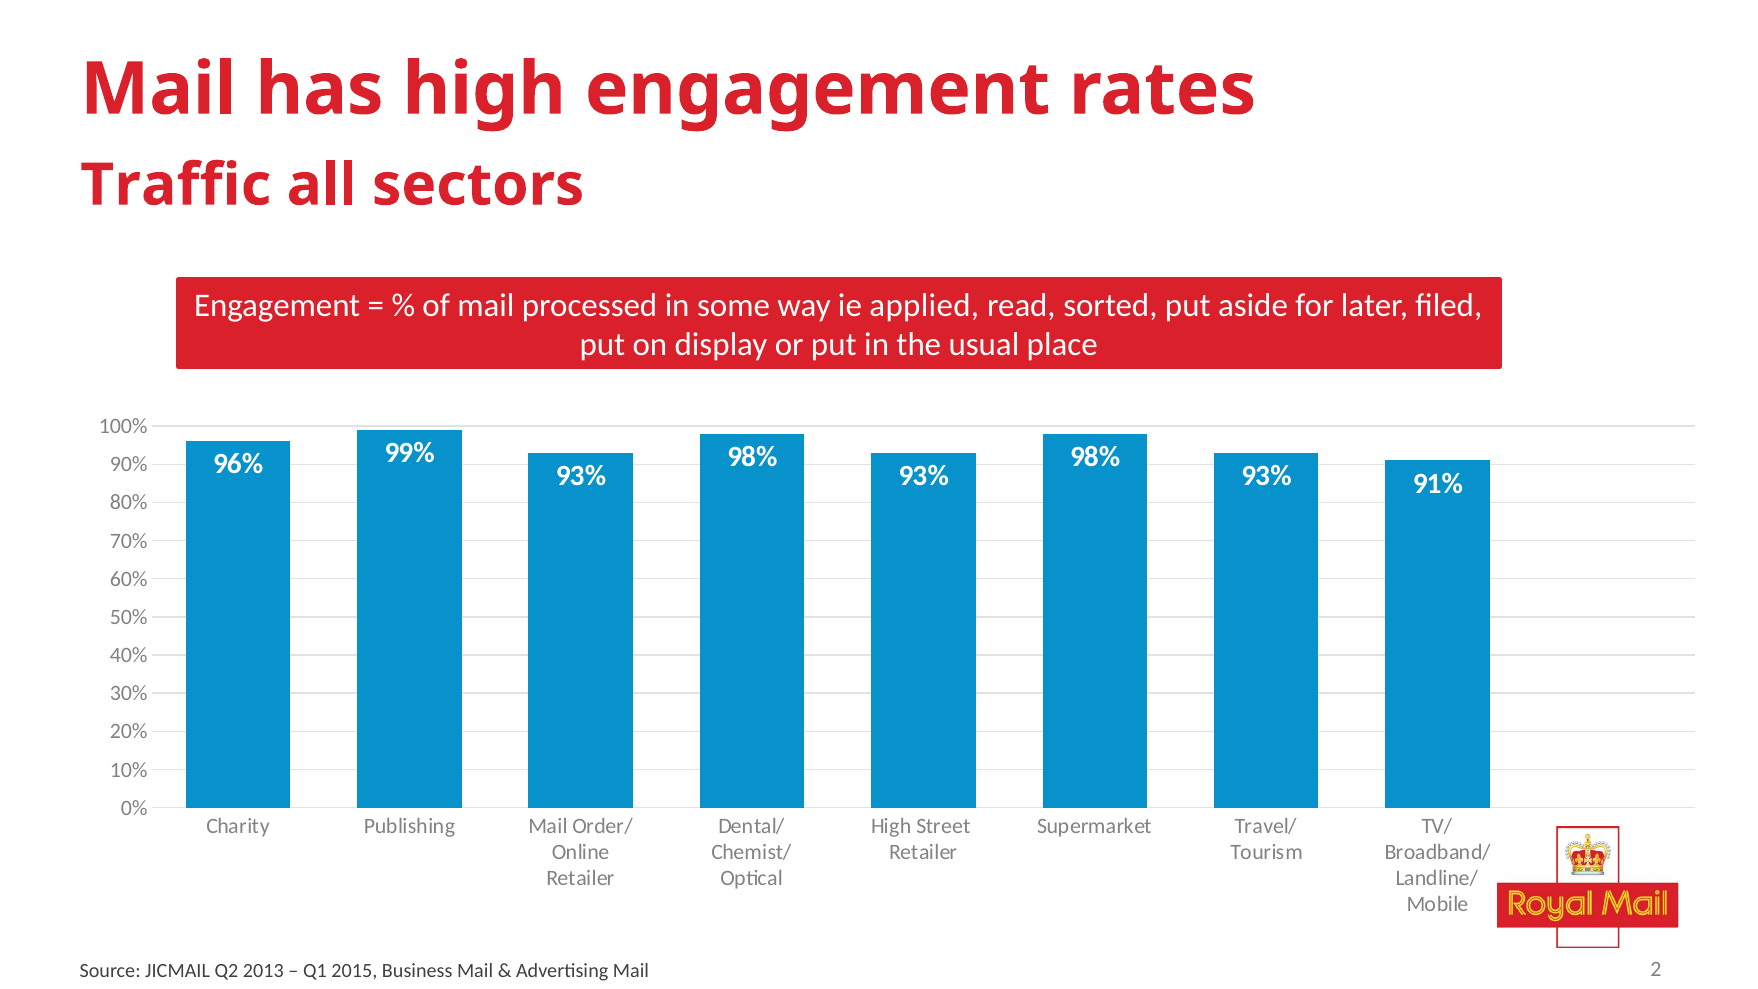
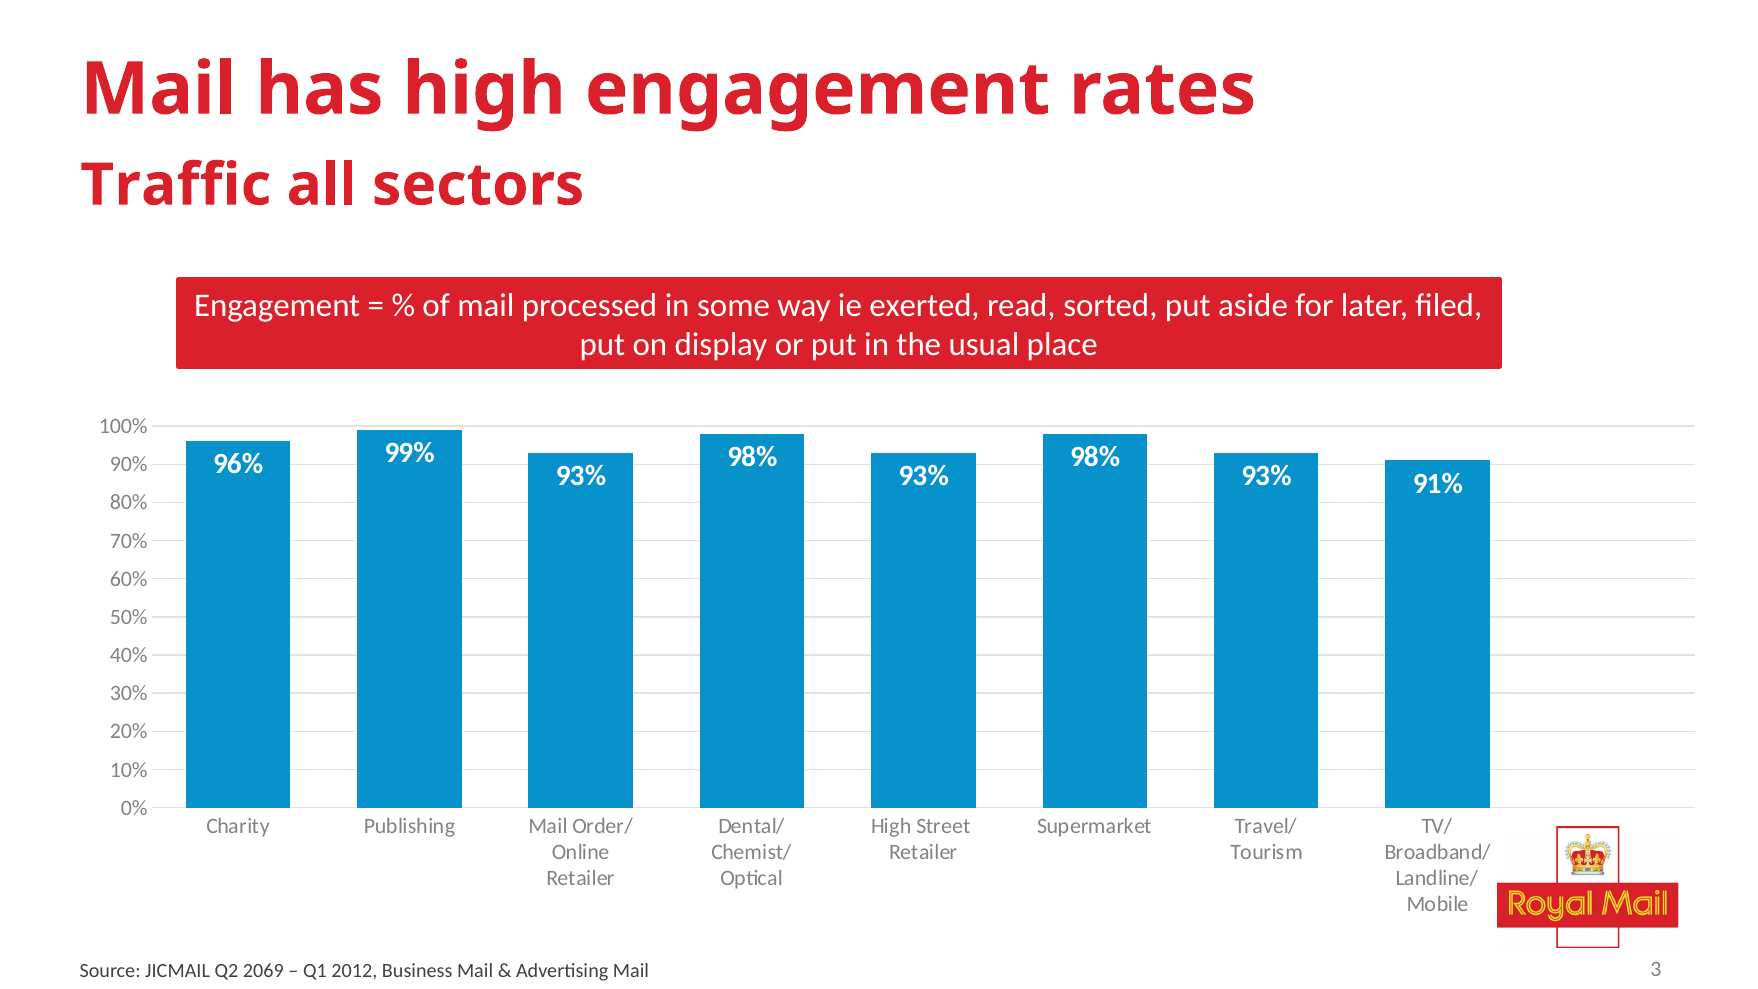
applied: applied -> exerted (924, 306)
2013: 2013 -> 2069 (263, 971)
2015: 2015 -> 2012 (354, 971)
2: 2 -> 3 (1656, 969)
